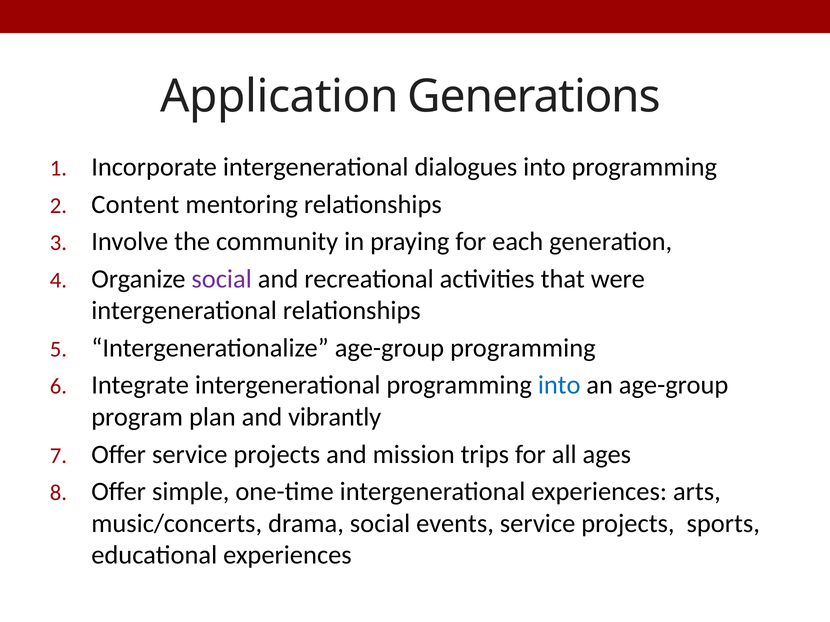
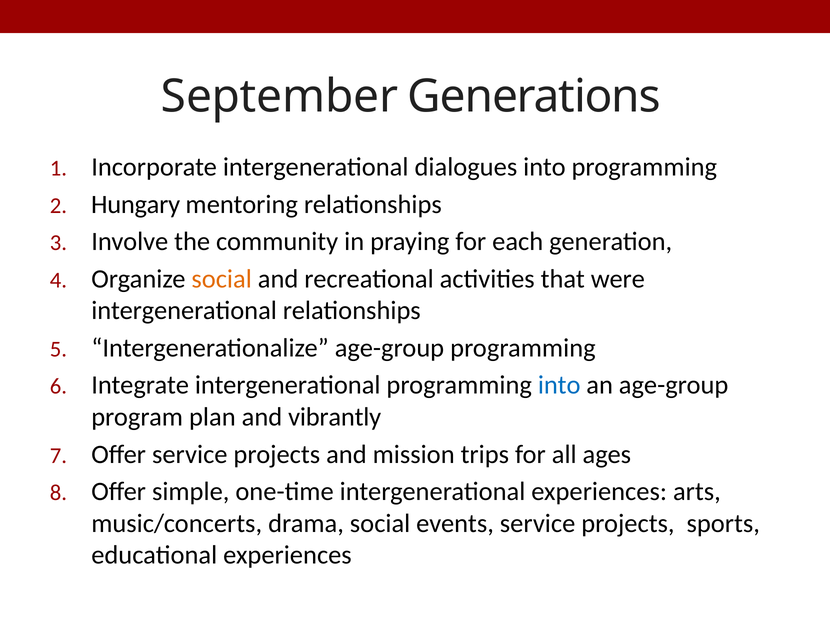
Application: Application -> September (279, 97)
Content: Content -> Hungary (136, 204)
social colour: purple -> orange (222, 279)
